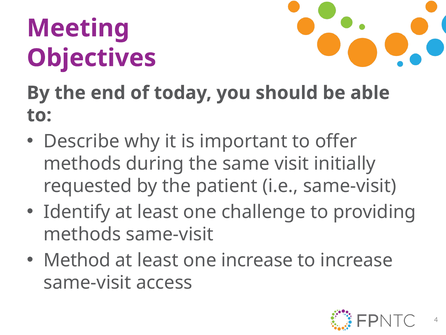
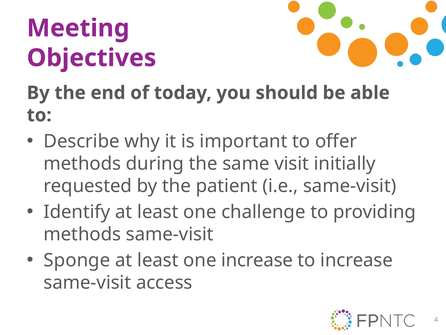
Method: Method -> Sponge (77, 260)
